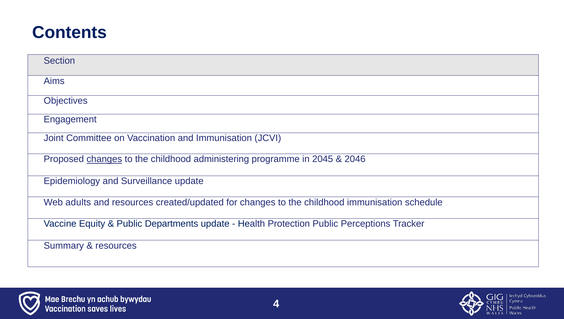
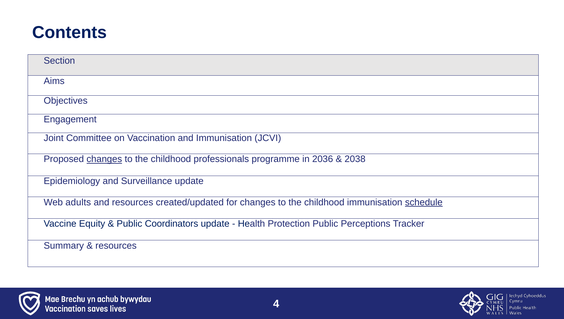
administering: administering -> professionals (221, 159)
2045: 2045 -> 2036 (323, 159)
2046: 2046 -> 2038 (355, 159)
schedule underline: none -> present (424, 202)
Departments: Departments -> Coordinators (172, 224)
